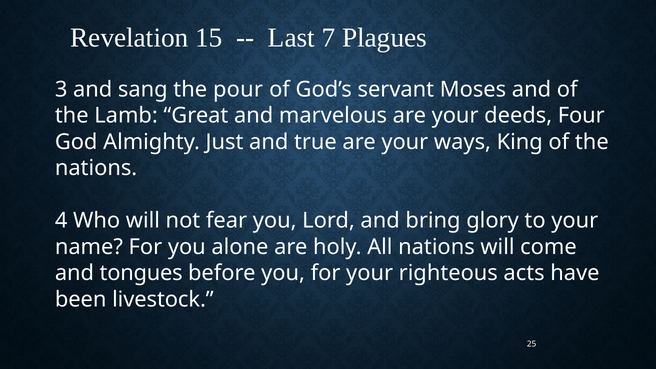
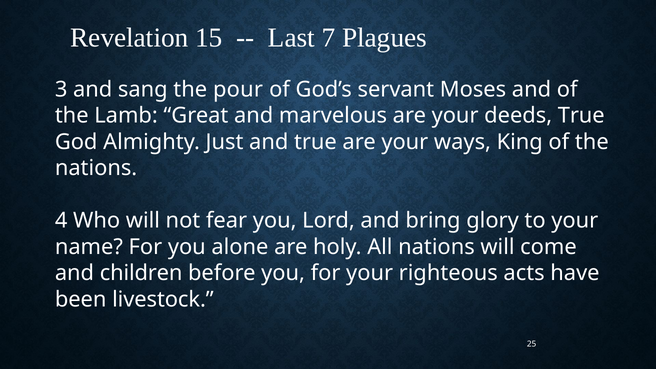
deeds Four: Four -> True (581, 116)
tongues: tongues -> children (141, 273)
